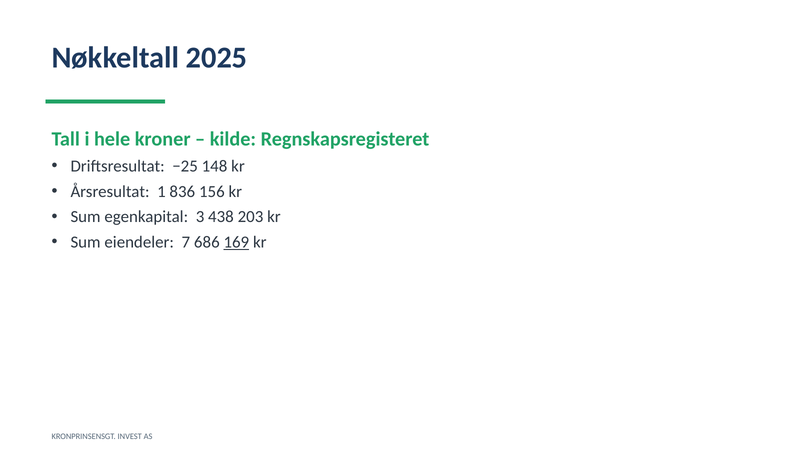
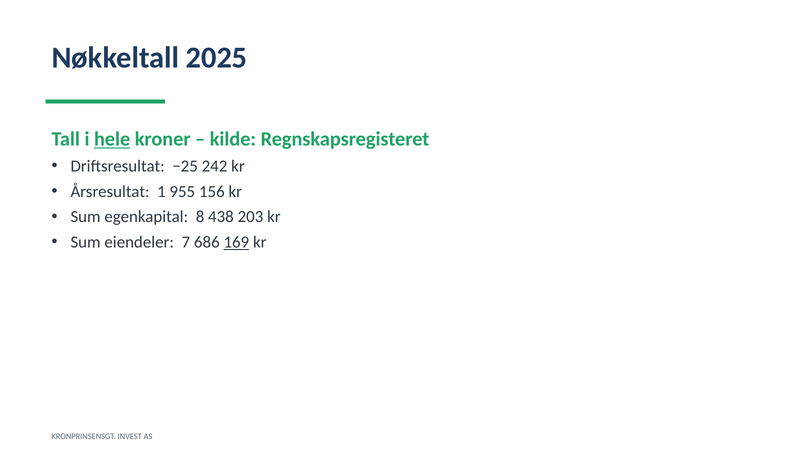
hele underline: none -> present (112, 139)
148: 148 -> 242 (215, 167)
836: 836 -> 955 (182, 192)
3: 3 -> 8 (200, 217)
